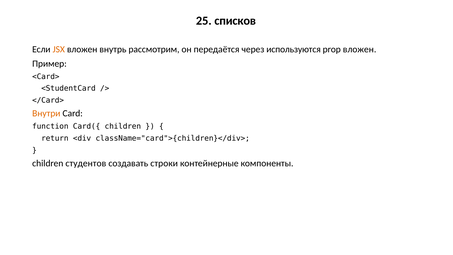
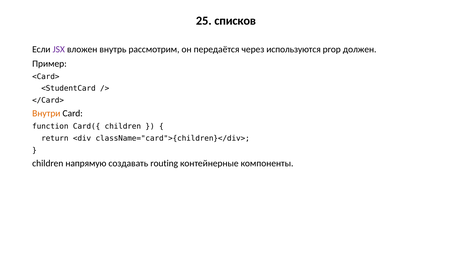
JSX colour: orange -> purple (59, 49)
prop вложен: вложен -> должен (360, 49)
студентов: студентов -> напрямую (86, 163)
строки: строки -> routing (164, 163)
